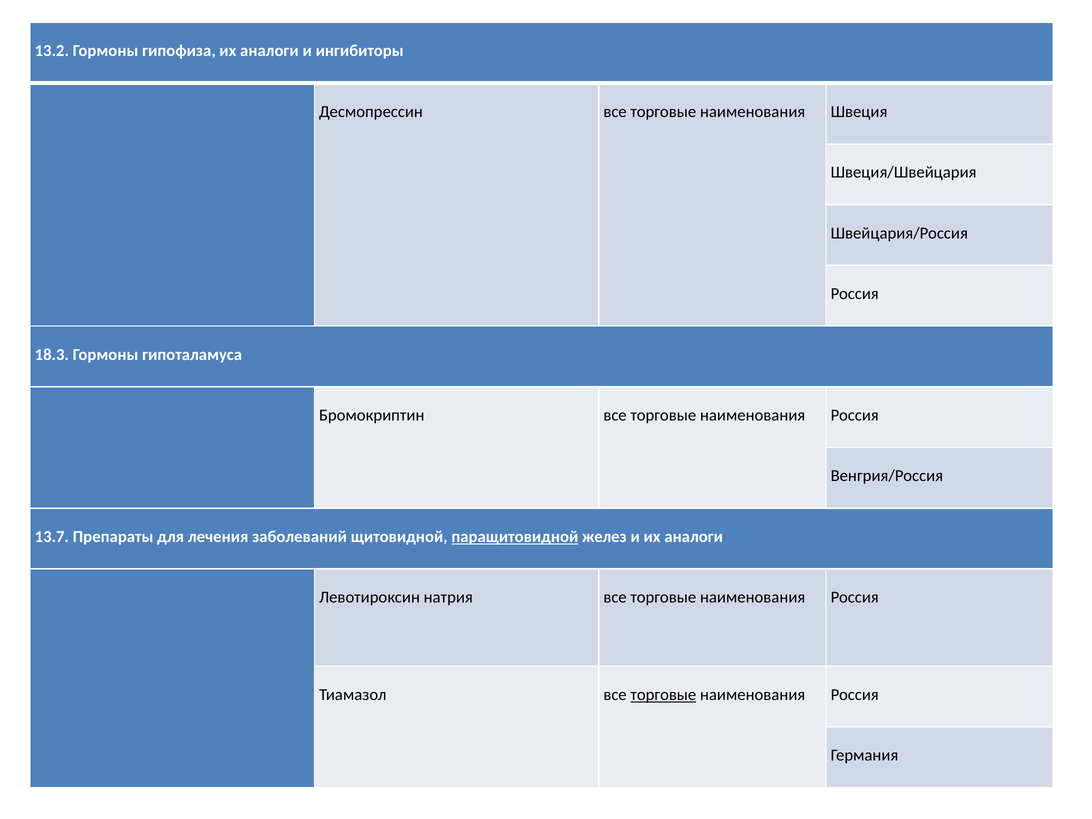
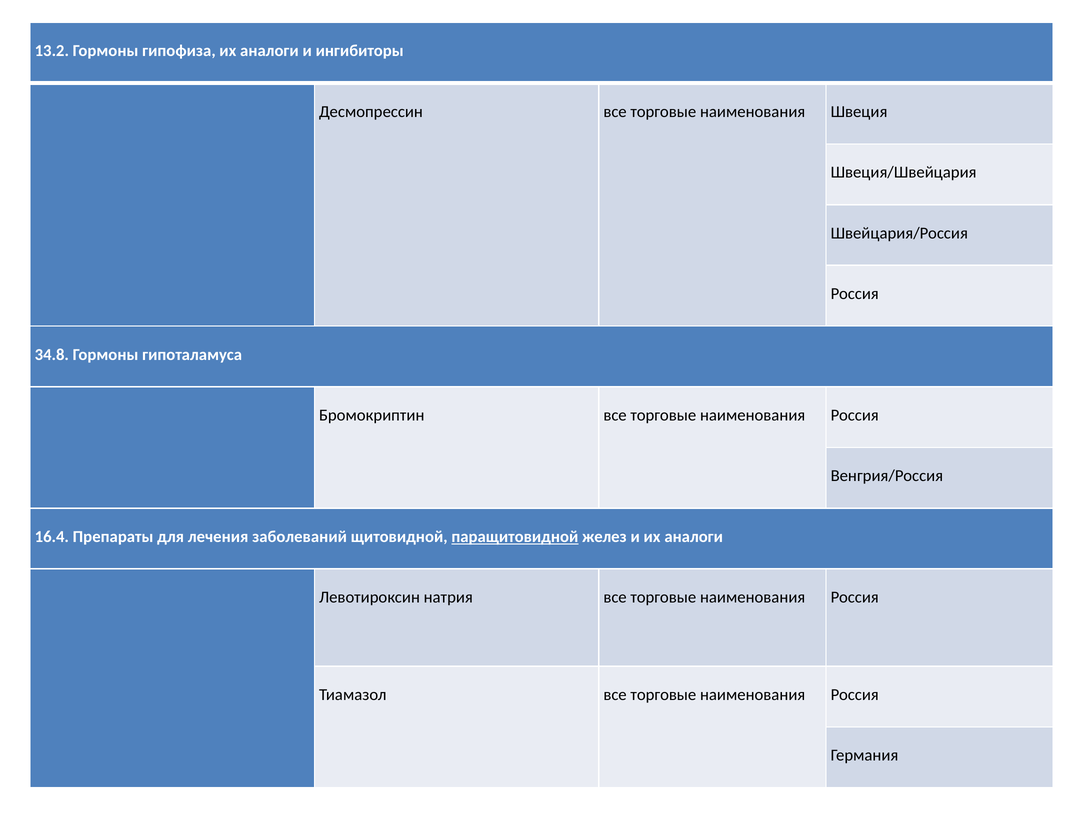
18.3: 18.3 -> 34.8 (52, 355)
13.7: 13.7 -> 16.4 (52, 537)
торговые underline: present -> none (663, 695)
